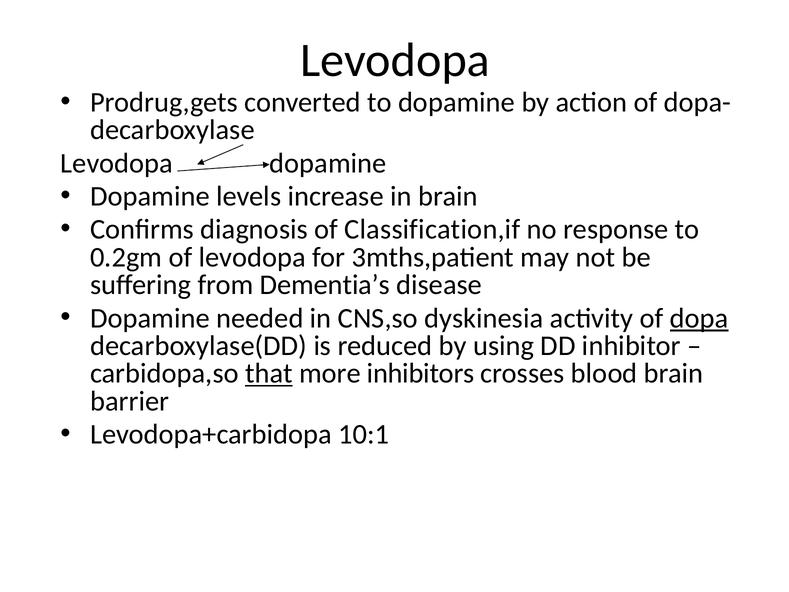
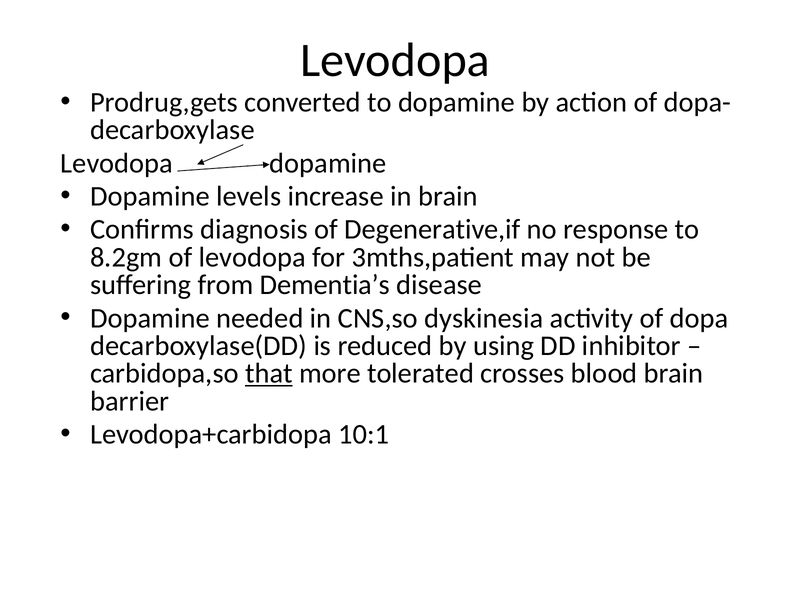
Classification,if: Classification,if -> Degenerative,if (432, 229)
0.2gm: 0.2gm -> 8.2gm (126, 257)
dopa underline: present -> none (699, 318)
inhibitors: inhibitors -> tolerated (421, 373)
